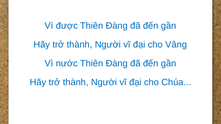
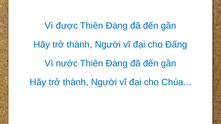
Vâng: Vâng -> Đấng (176, 45)
